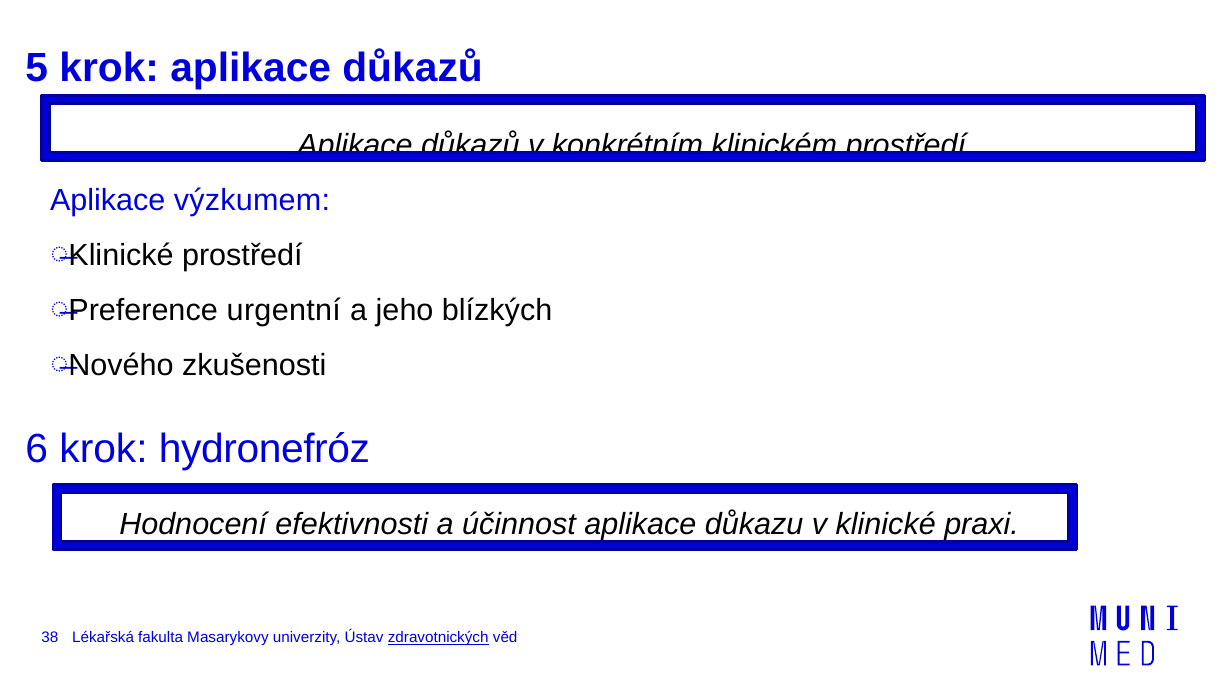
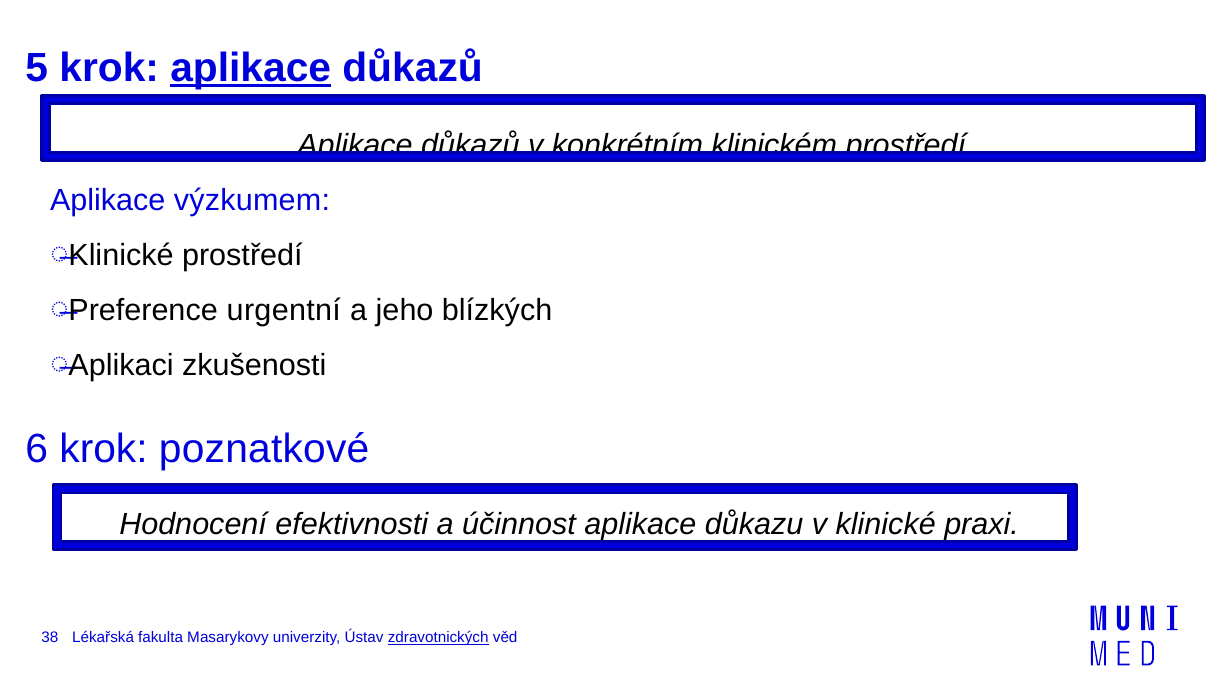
aplikace underline: none -> present (251, 68)
Nového: Nového -> Aplikaci (121, 365)
hydronefróz: hydronefróz -> poznatkové (264, 450)
